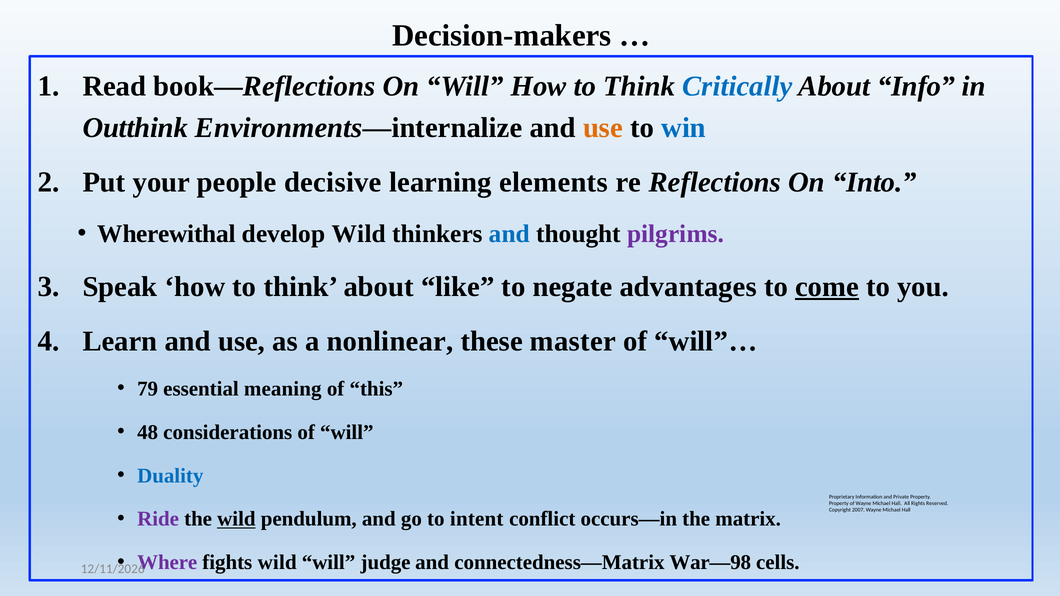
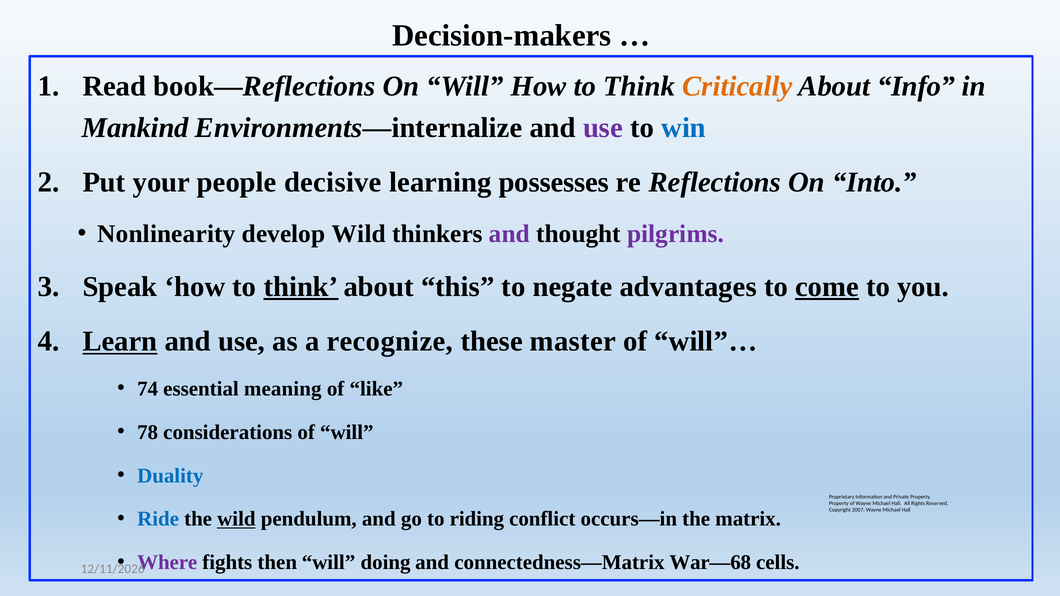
Critically colour: blue -> orange (737, 87)
Outthink: Outthink -> Mankind (135, 128)
use colour: orange -> purple (603, 128)
elements: elements -> possesses (554, 182)
Wherewithal: Wherewithal -> Nonlinearity (166, 234)
and colour: blue -> purple (509, 234)
think underline: none -> present (301, 287)
like: like -> this (458, 287)
Learn underline: none -> present (120, 341)
nonlinear: nonlinear -> recognize (390, 341)
79: 79 -> 74 (148, 389)
this: this -> like (376, 389)
48: 48 -> 78 (148, 432)
Ride colour: purple -> blue (158, 519)
intent: intent -> riding (477, 519)
fights wild: wild -> then (277, 563)
judge: judge -> doing (386, 563)
War—98: War—98 -> War—68 (710, 563)
